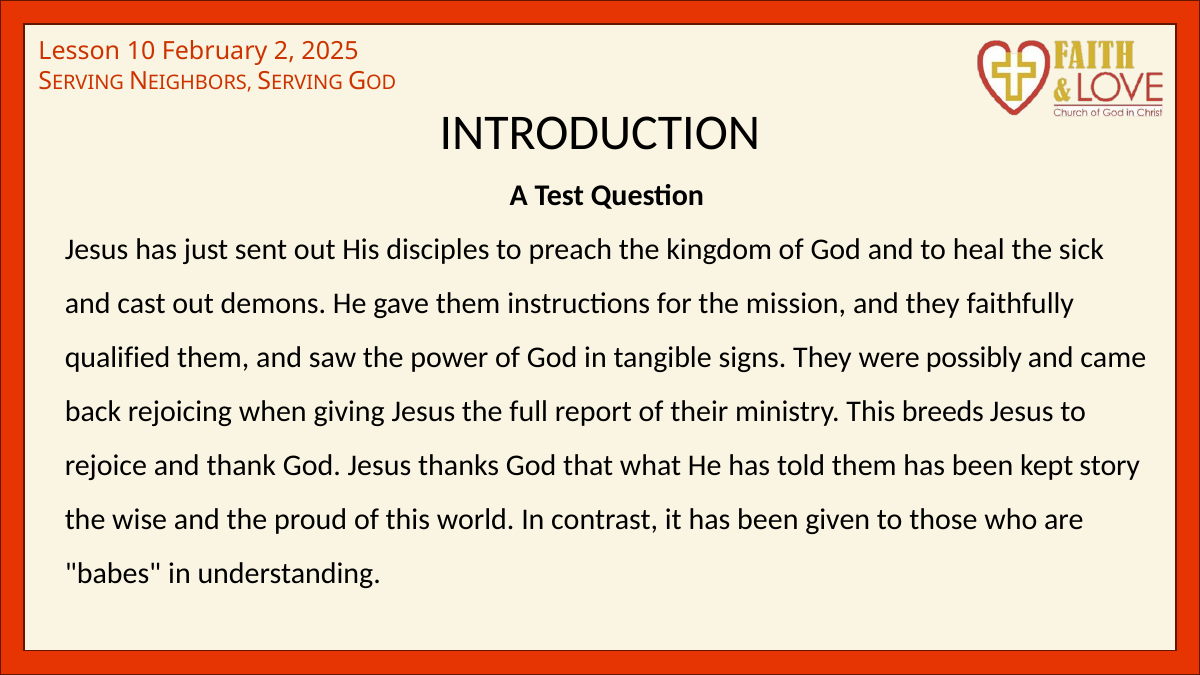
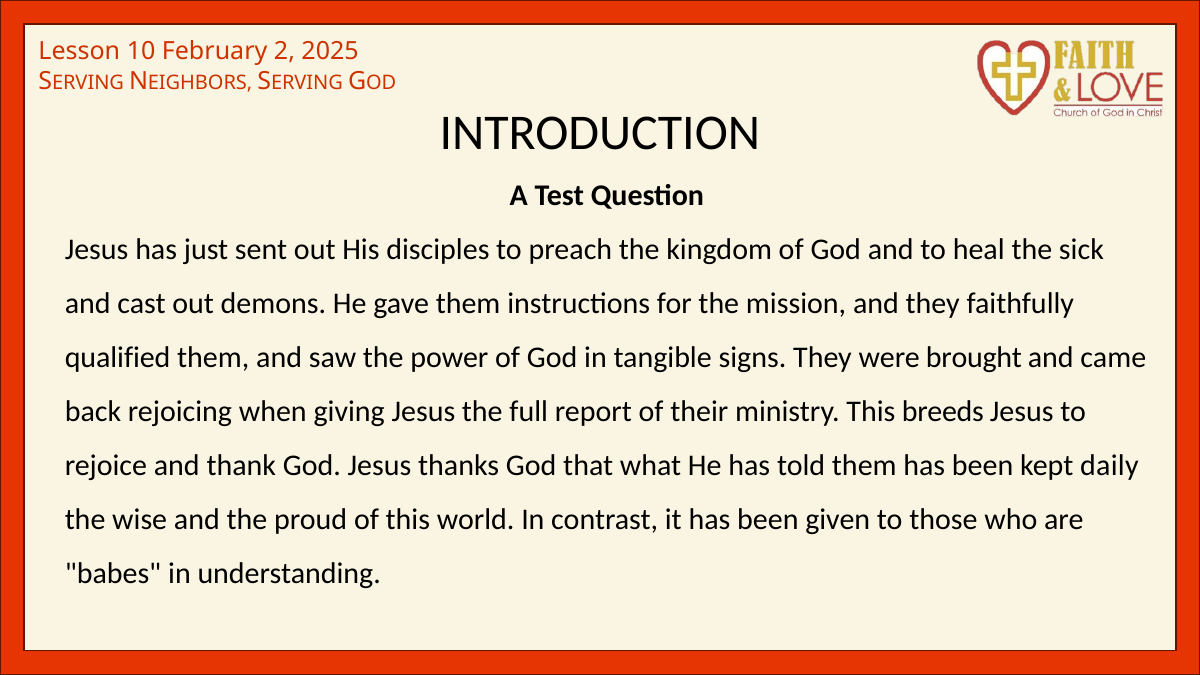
possibly: possibly -> brought (974, 358)
story: story -> daily (1109, 466)
